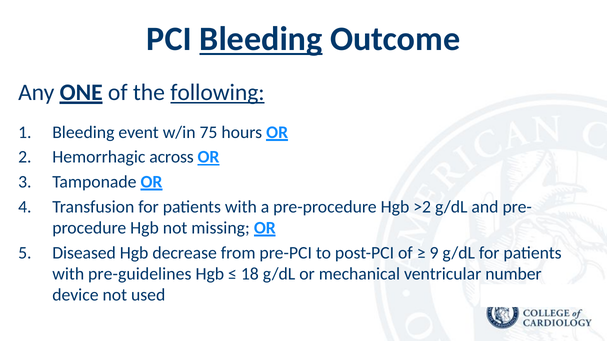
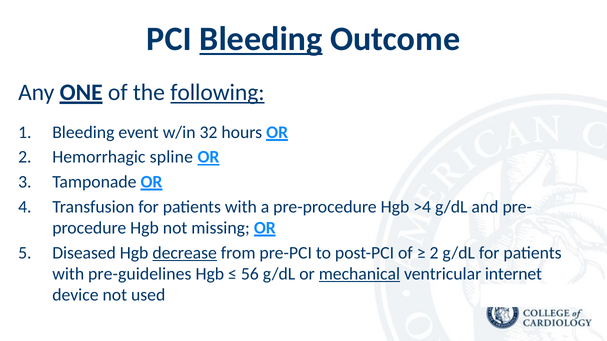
75: 75 -> 32 (208, 133)
across: across -> spline (171, 157)
>2: >2 -> >4 (422, 207)
decrease underline: none -> present (185, 253)
9: 9 -> 2 (434, 253)
18: 18 -> 56 (250, 274)
mechanical underline: none -> present (359, 274)
number: number -> internet (513, 274)
